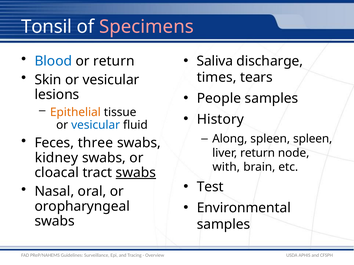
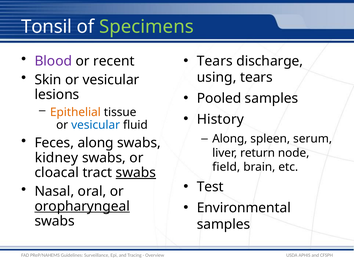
Specimens colour: pink -> light green (146, 27)
Blood colour: blue -> purple (53, 61)
or return: return -> recent (114, 61)
Saliva: Saliva -> Tears (215, 61)
times: times -> using (217, 78)
People: People -> Pooled (219, 99)
spleen spleen: spleen -> serum (313, 139)
Feces three: three -> along (96, 143)
with: with -> field (226, 167)
oropharyngeal underline: none -> present (82, 207)
